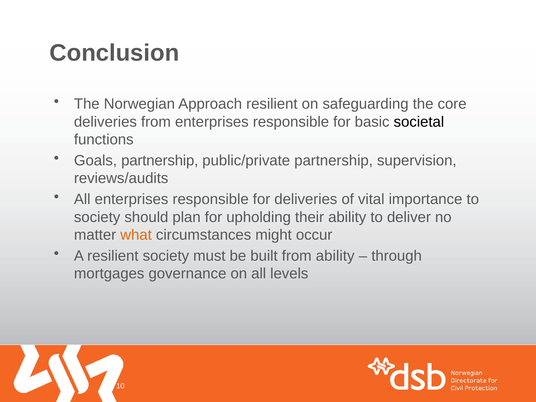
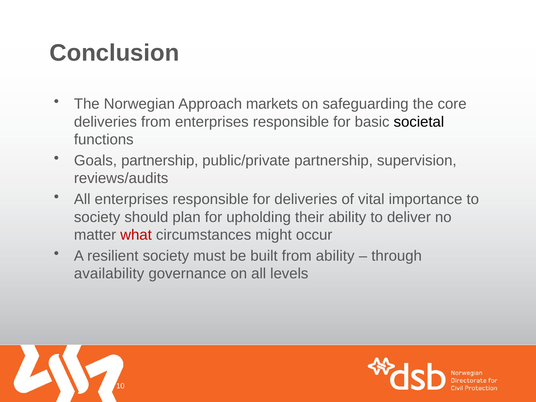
Approach resilient: resilient -> markets (272, 104)
what colour: orange -> red (136, 235)
mortgages: mortgages -> availability (109, 274)
